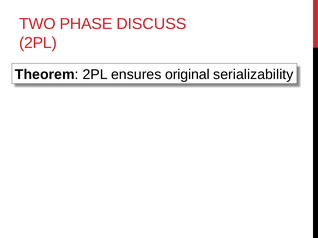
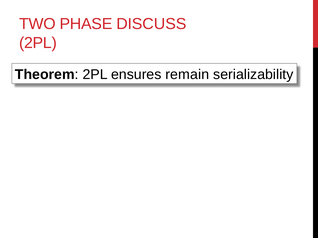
original: original -> remain (187, 75)
